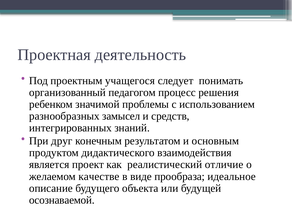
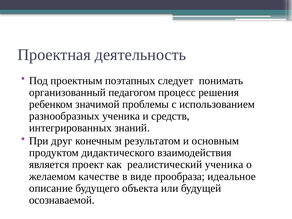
учащегося: учащегося -> поэтапных (130, 81)
разнообразных замысел: замысел -> ученика (121, 116)
реалистический отличие: отличие -> ученика (224, 165)
